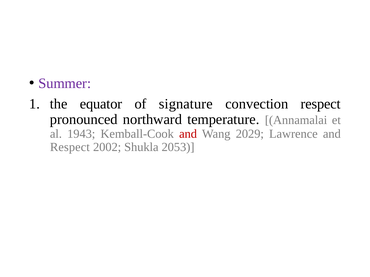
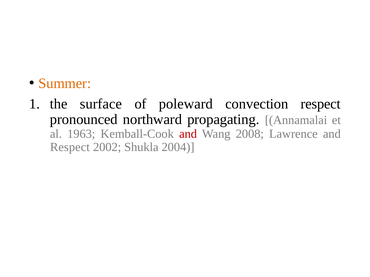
Summer colour: purple -> orange (65, 83)
equator: equator -> surface (101, 104)
signature: signature -> poleward (186, 104)
temperature: temperature -> propagating (223, 120)
1943: 1943 -> 1963 (81, 134)
2029: 2029 -> 2008 (250, 134)
2053: 2053 -> 2004 (178, 147)
